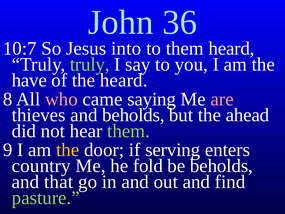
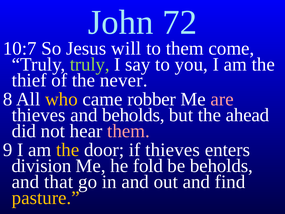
36: 36 -> 72 (180, 22)
into: into -> will (126, 48)
them heard: heard -> come (231, 48)
have: have -> thief (29, 80)
the heard: heard -> never (124, 80)
who colour: pink -> yellow (61, 99)
saying: saying -> robber (152, 99)
them colour: light green -> pink (129, 131)
if serving: serving -> thieves (173, 150)
country: country -> division (41, 166)
pasture colour: light green -> yellow (46, 198)
